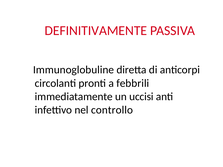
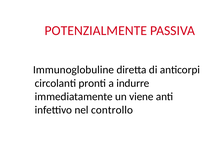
DEFINITIVAMENTE: DEFINITIVAMENTE -> POTENZIALMENTE (96, 31)
febbrili: febbrili -> indurre (133, 83)
uccisi: uccisi -> viene (141, 97)
